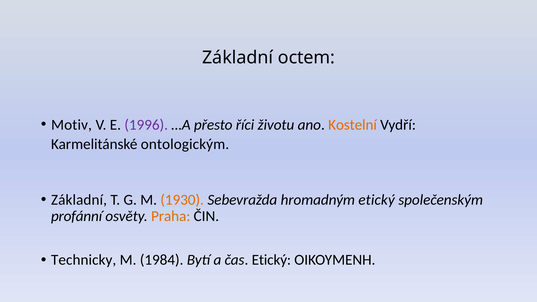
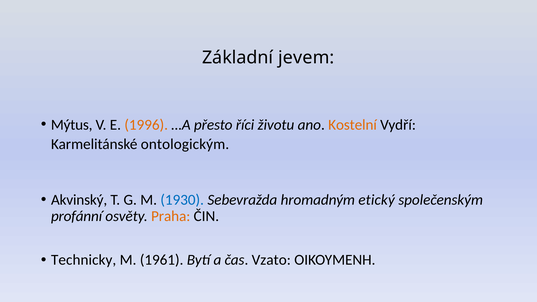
octem: octem -> jevem (306, 58)
Motiv: Motiv -> Mýtus (72, 125)
1996 colour: purple -> orange (146, 125)
Základní: Základní -> Akvinský (79, 200)
1930 colour: orange -> blue (182, 200)
1984: 1984 -> 1961 (162, 260)
čas Etický: Etický -> Vzato (271, 260)
